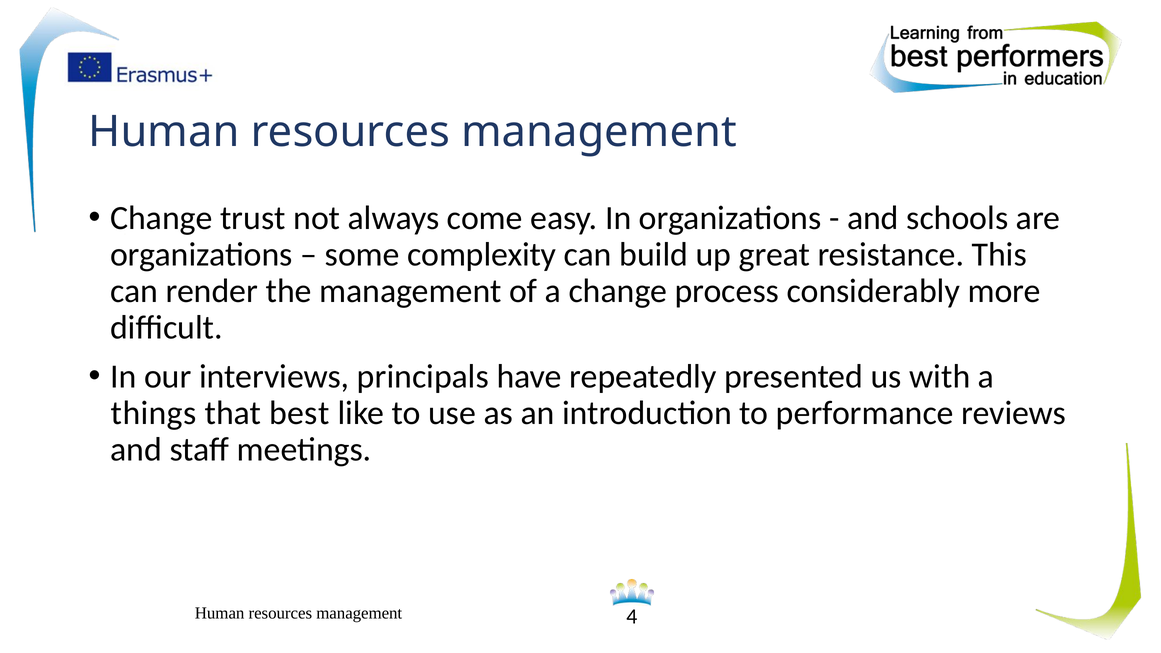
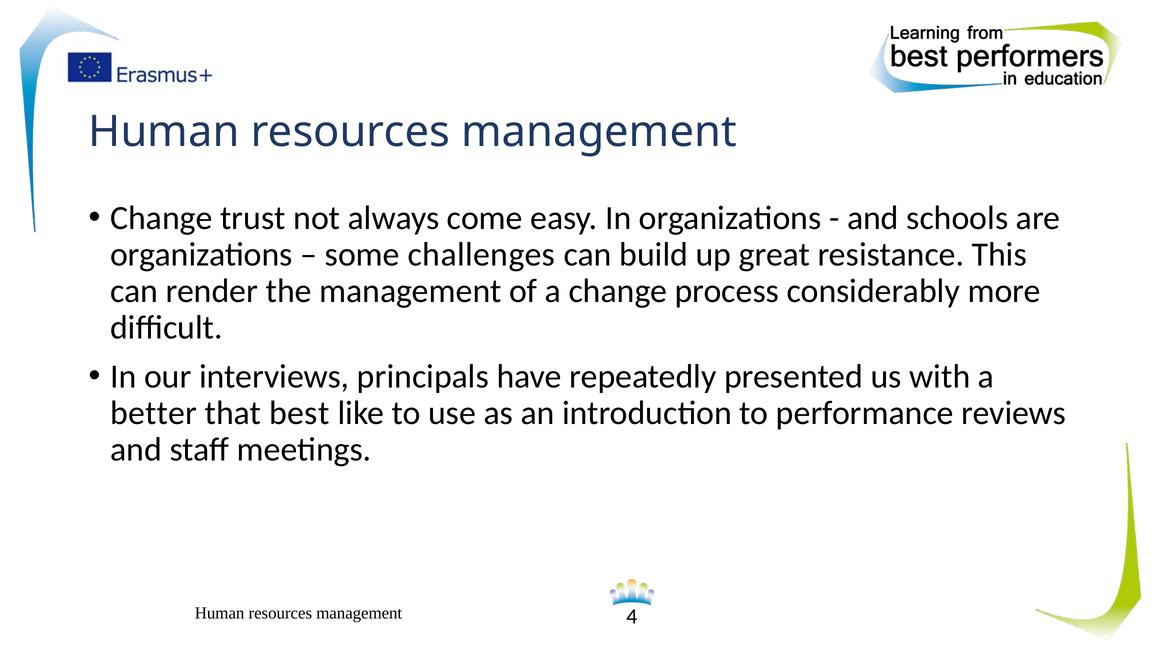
complexity: complexity -> challenges (482, 255)
things: things -> better (154, 413)
